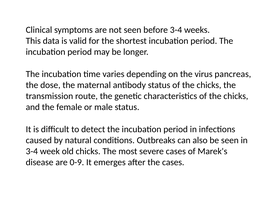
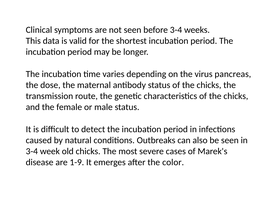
0-9: 0-9 -> 1-9 (77, 162)
the cases: cases -> color (173, 162)
